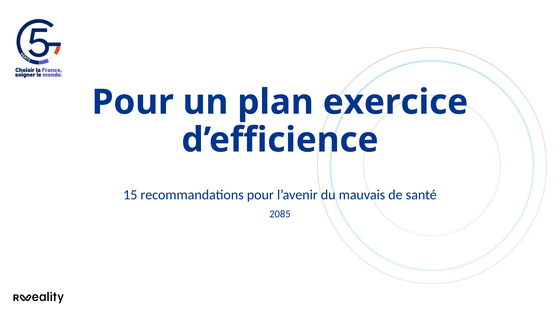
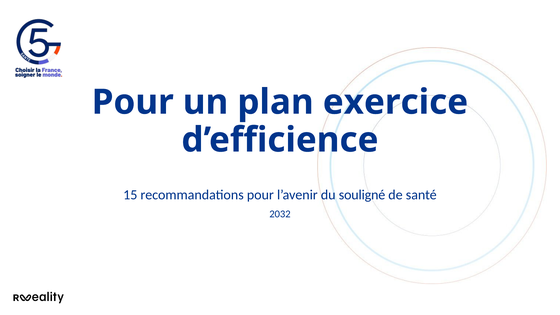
mauvais: mauvais -> souligné (362, 195)
2085: 2085 -> 2032 (280, 214)
